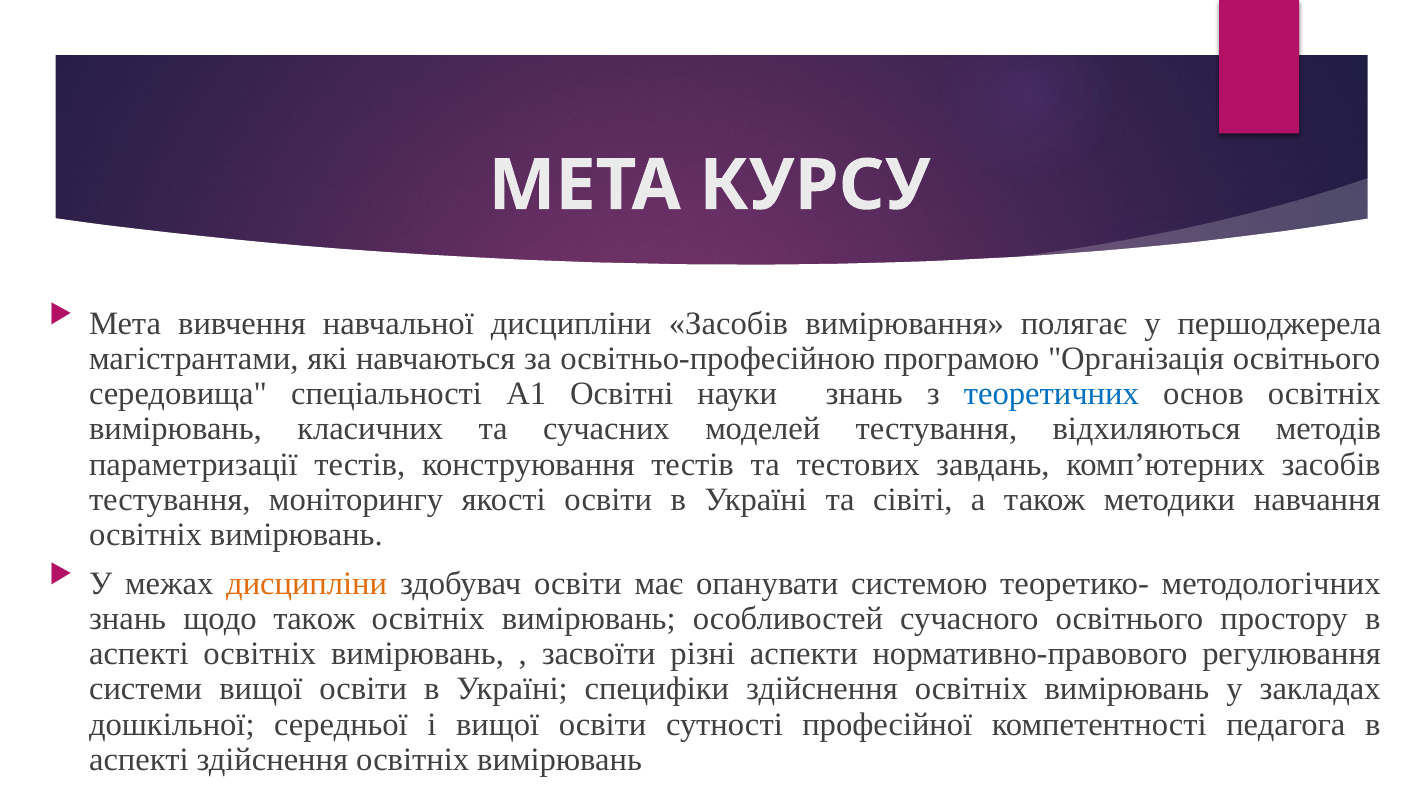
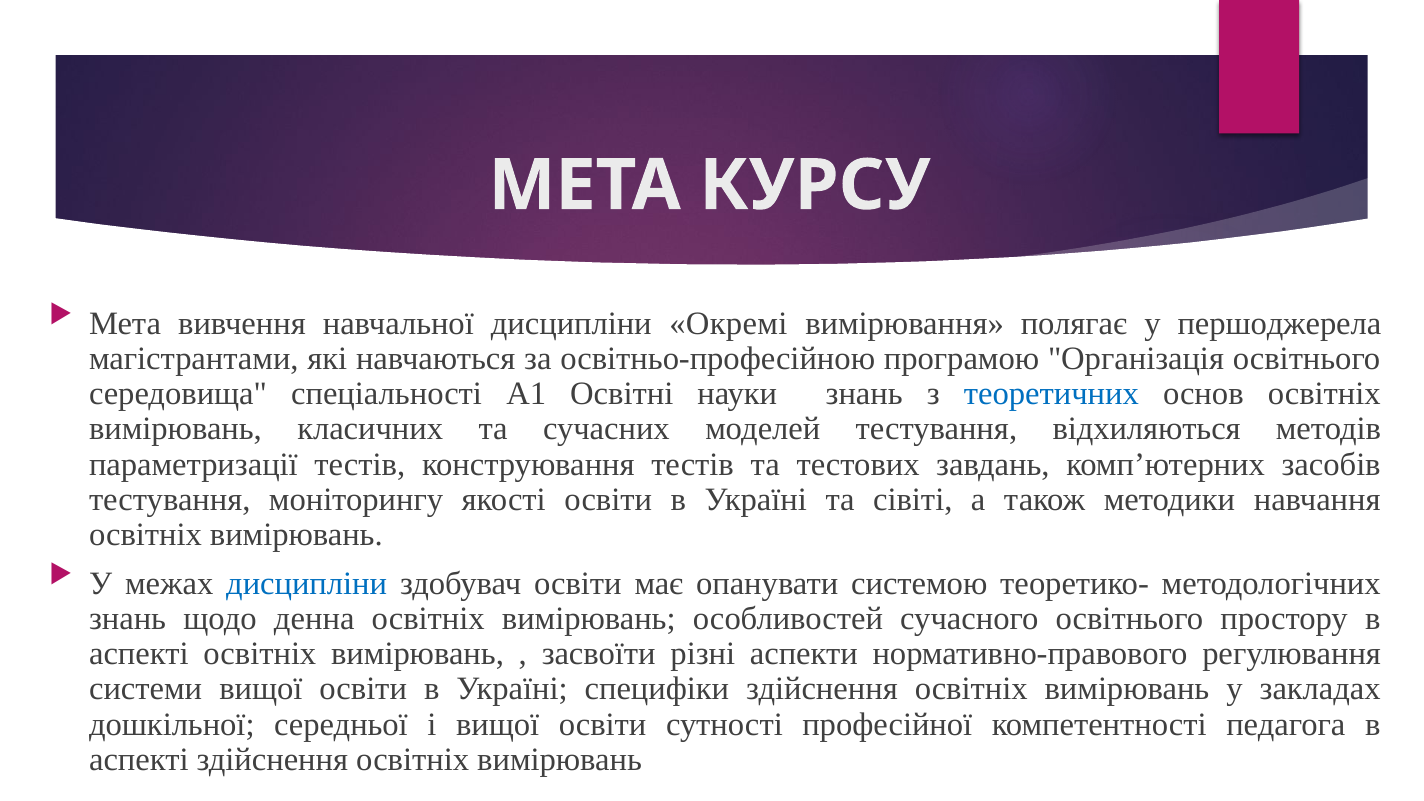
дисципліни Засобів: Засобів -> Окремі (728, 323)
дисципліни colour: orange -> blue (307, 583)
щодо також: також -> денна (314, 619)
